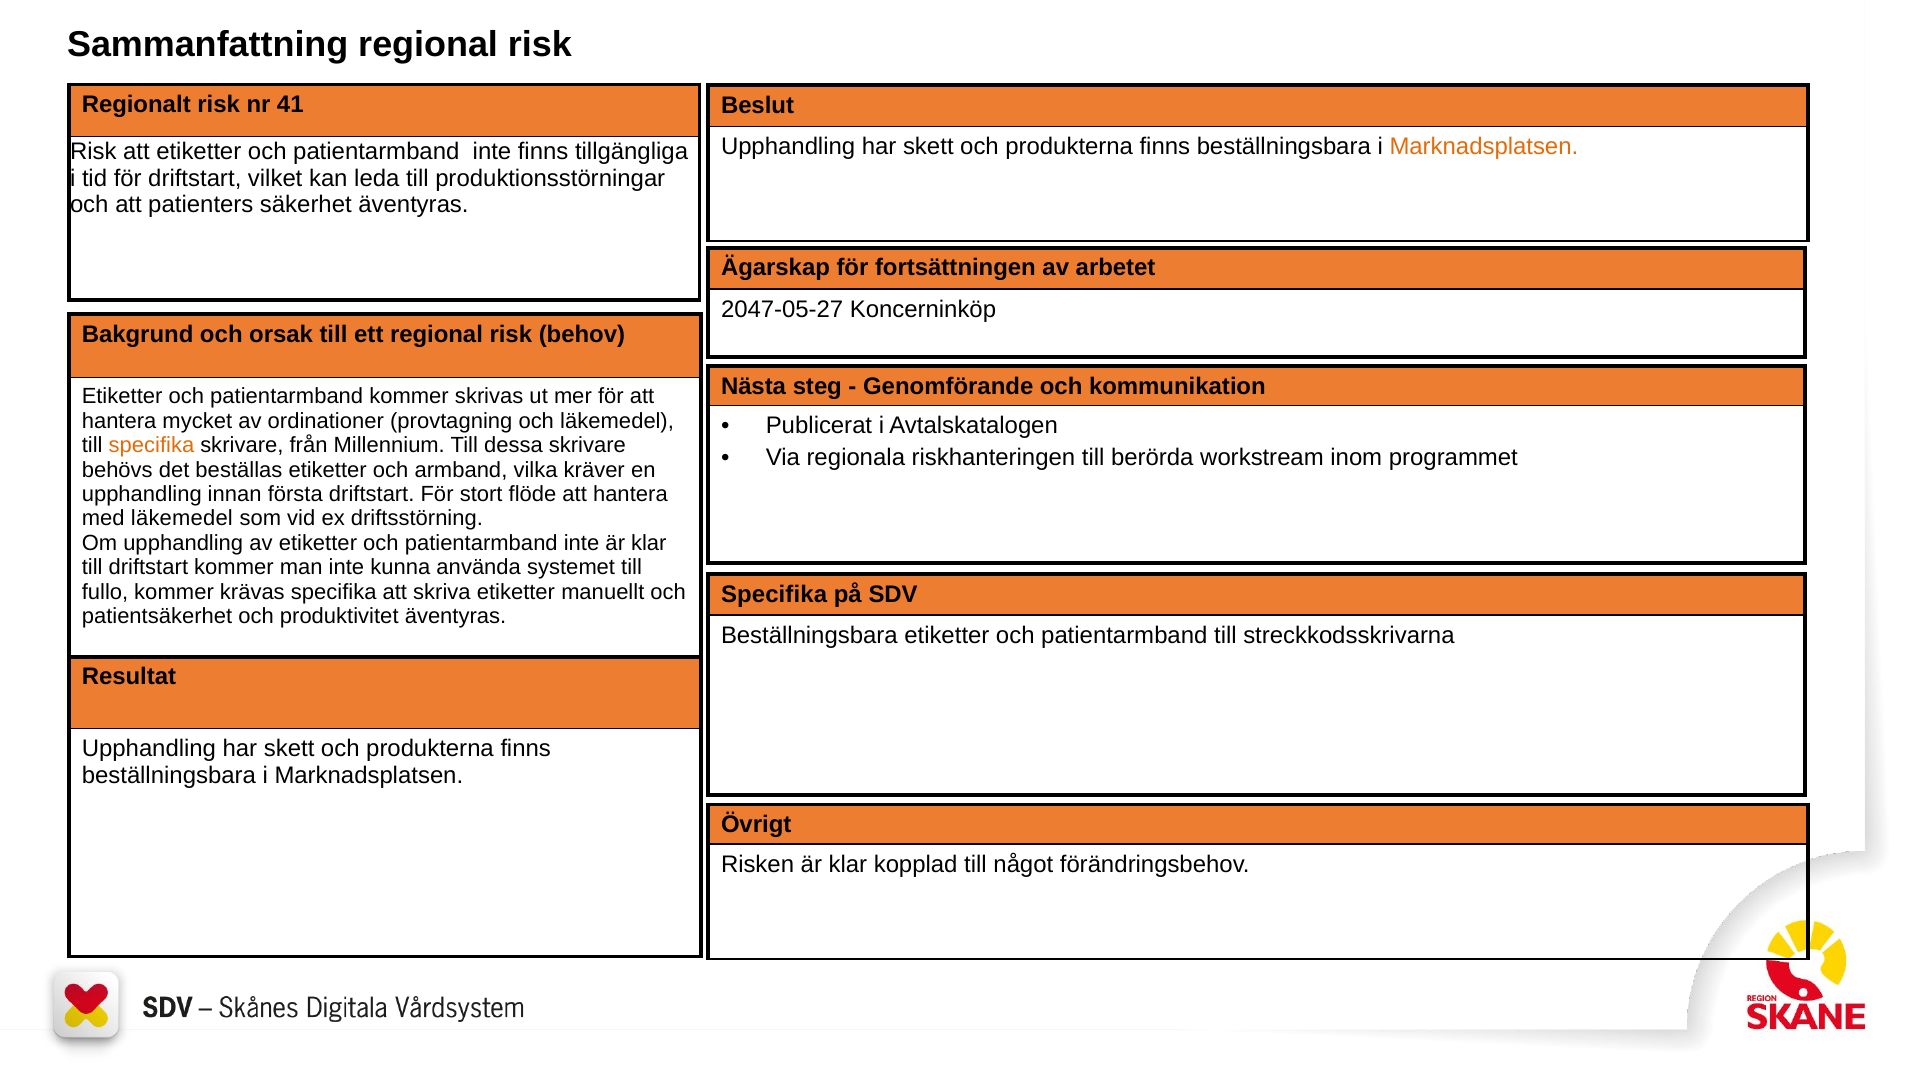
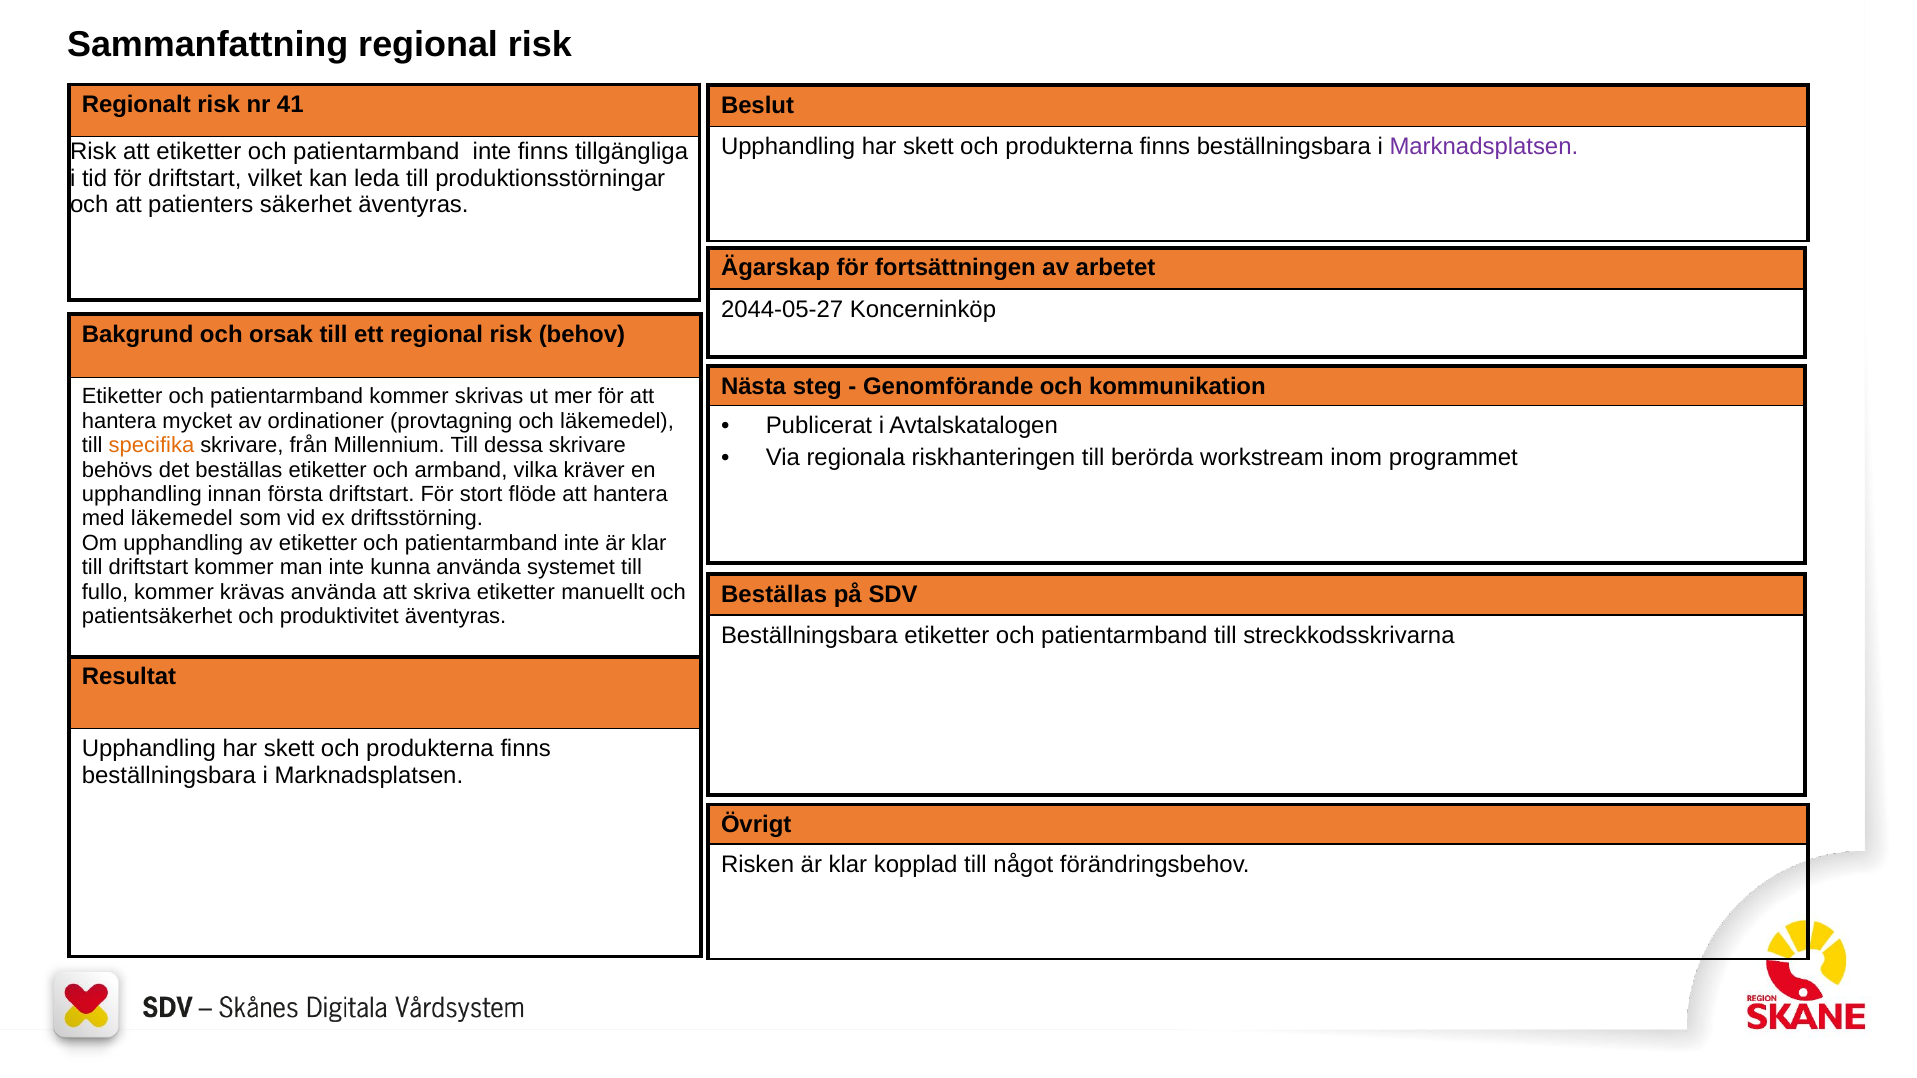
Marknadsplatsen colour: orange -> purple (1484, 147)
2047-05-27: 2047-05-27 -> 2044-05-27 (782, 309)
krävas specifika: specifika -> använda (334, 592)
Specifika: Specifika -> Beställas (774, 595)
